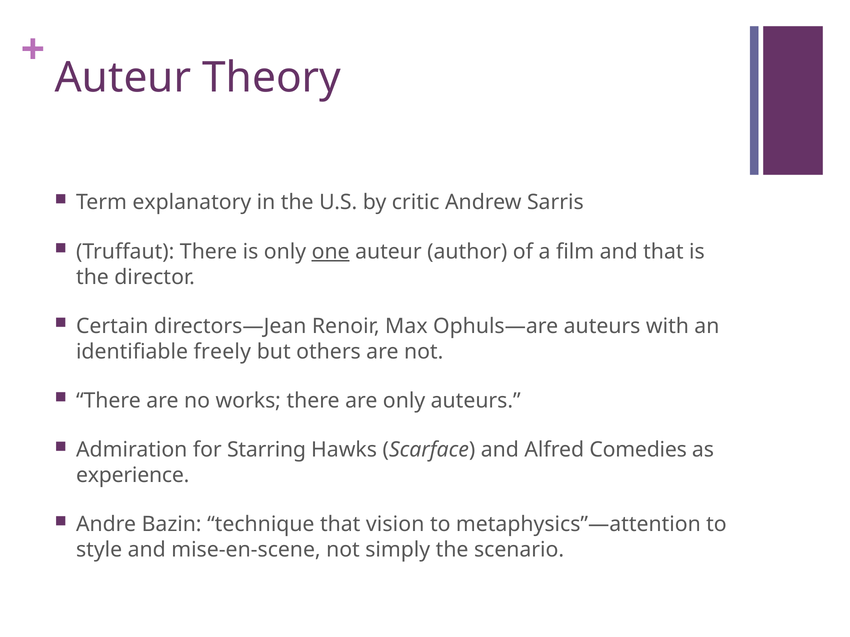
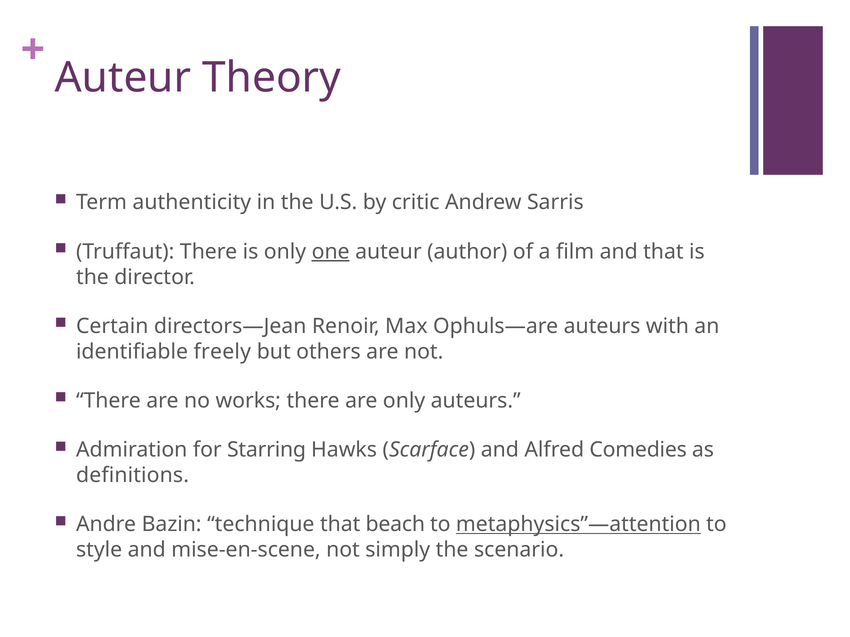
explanatory: explanatory -> authenticity (192, 203)
experience: experience -> definitions (133, 476)
vision: vision -> beach (395, 525)
metaphysics”—attention underline: none -> present (578, 525)
